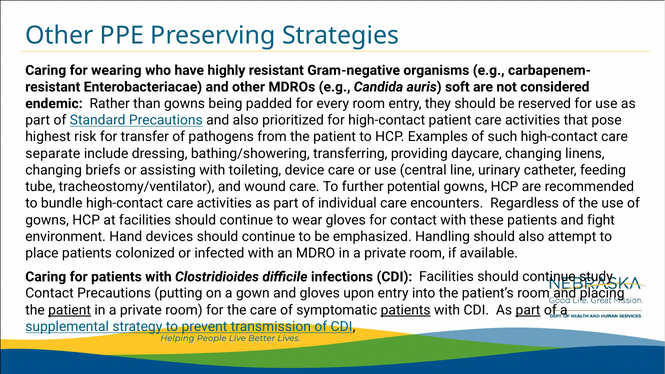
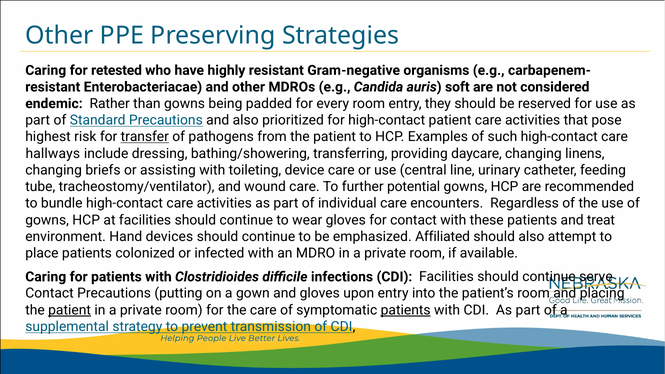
wearing: wearing -> retested (116, 70)
transfer underline: none -> present (145, 137)
separate: separate -> hallways (53, 153)
fight: fight -> treat (601, 220)
Handling: Handling -> Affiliated (443, 237)
study: study -> serve (596, 277)
part underline: present -> none (528, 310)
